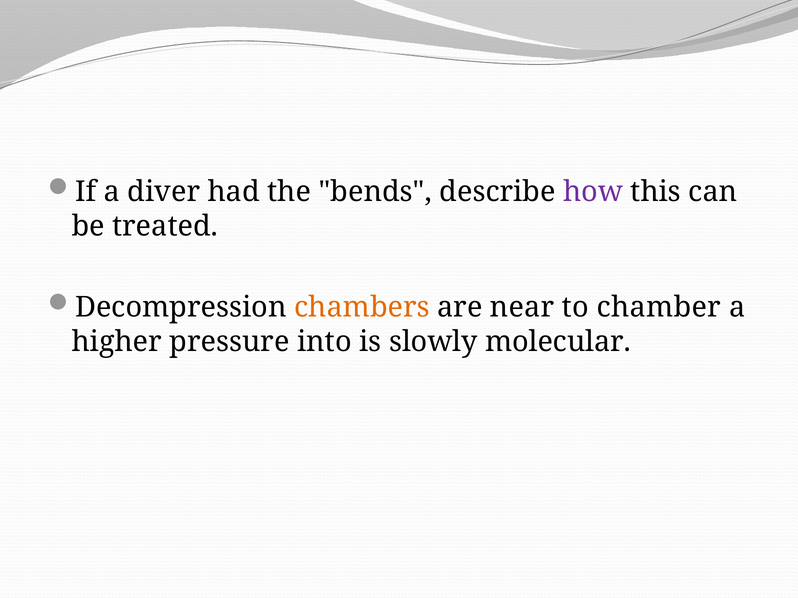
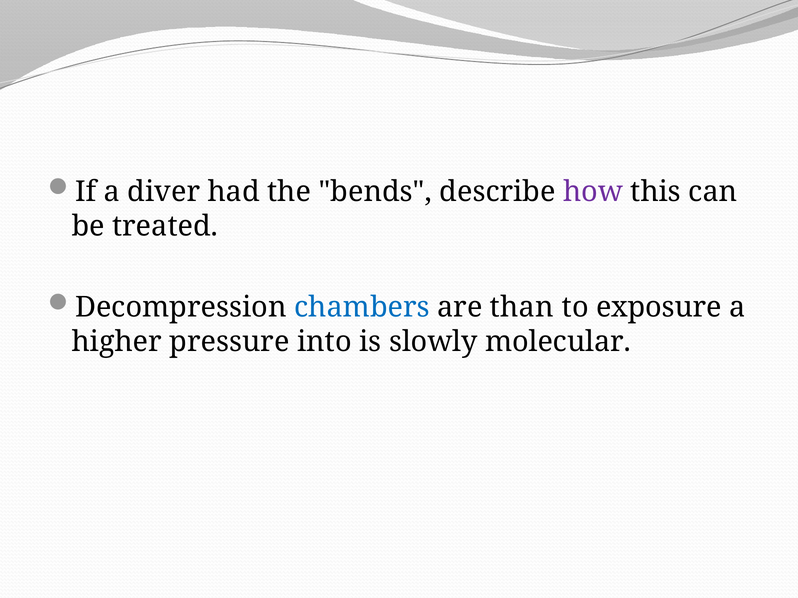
chambers colour: orange -> blue (362, 307)
near: near -> than (522, 307)
chamber: chamber -> exposure (659, 307)
